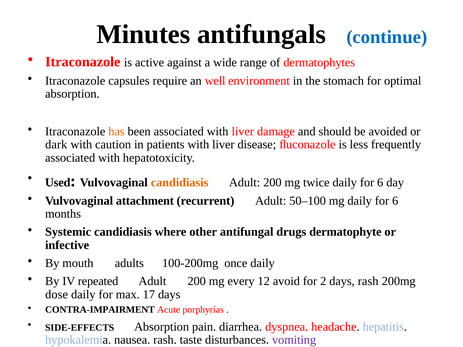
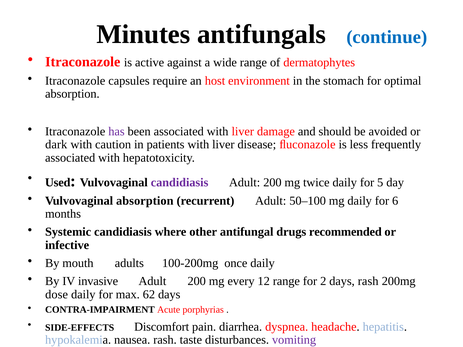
well: well -> host (215, 81)
has colour: orange -> purple (116, 132)
candidiasis colour: orange -> purple (180, 182)
twice daily for 6: 6 -> 5 (380, 182)
Vulvovaginal attachment: attachment -> absorption (145, 201)
dermatophyte: dermatophyte -> recommended (345, 232)
repeated: repeated -> invasive (98, 281)
12 avoid: avoid -> range (286, 281)
17: 17 -> 62 (149, 295)
SIDE-EFFECTS Absorption: Absorption -> Discomfort (162, 327)
